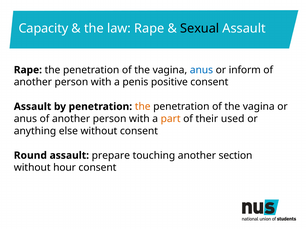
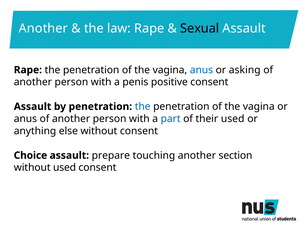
Capacity: Capacity -> Another (43, 28)
inform: inform -> asking (245, 70)
the colour: orange -> blue (143, 107)
part colour: orange -> blue (171, 119)
Round: Round -> Choice (30, 156)
without hour: hour -> used (65, 168)
